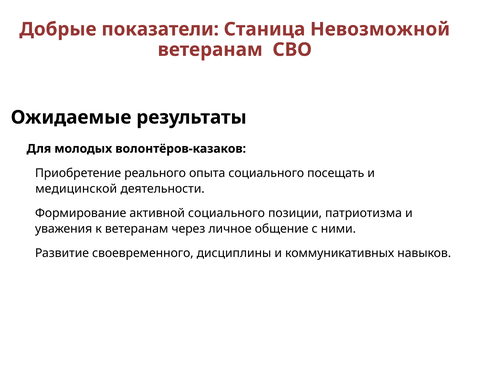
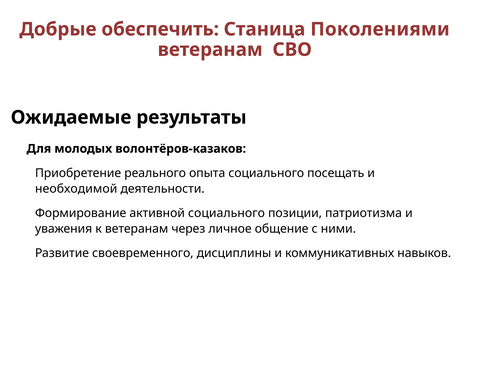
показатели: показатели -> обеспечить (160, 29)
Невозможной: Невозможной -> Поколениями (380, 29)
медицинской: медицинской -> необходимой (76, 188)
